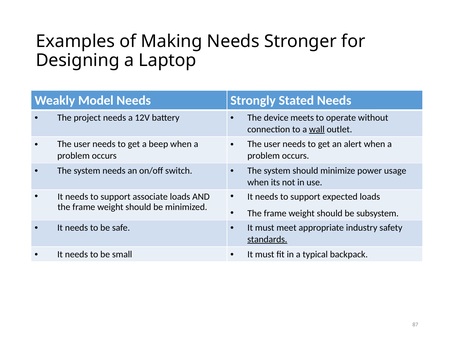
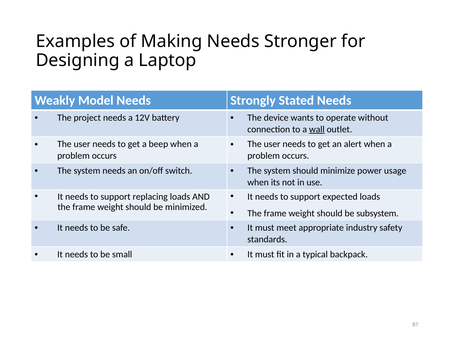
meets: meets -> wants (302, 118)
associate: associate -> replacing (150, 197)
standards underline: present -> none (267, 240)
